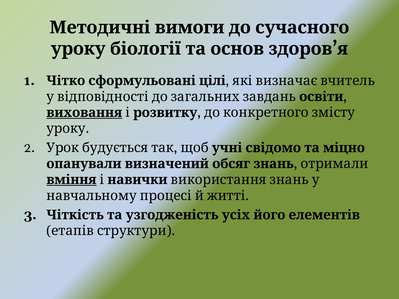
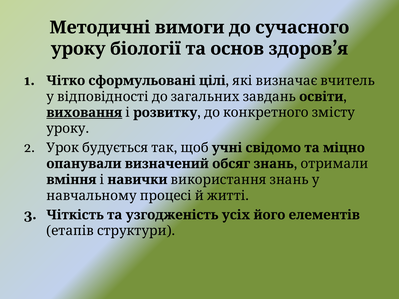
вміння underline: present -> none (71, 180)
